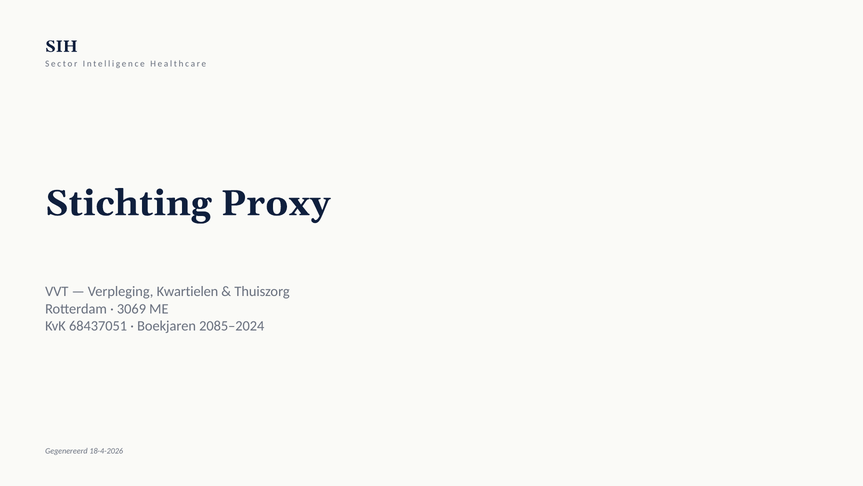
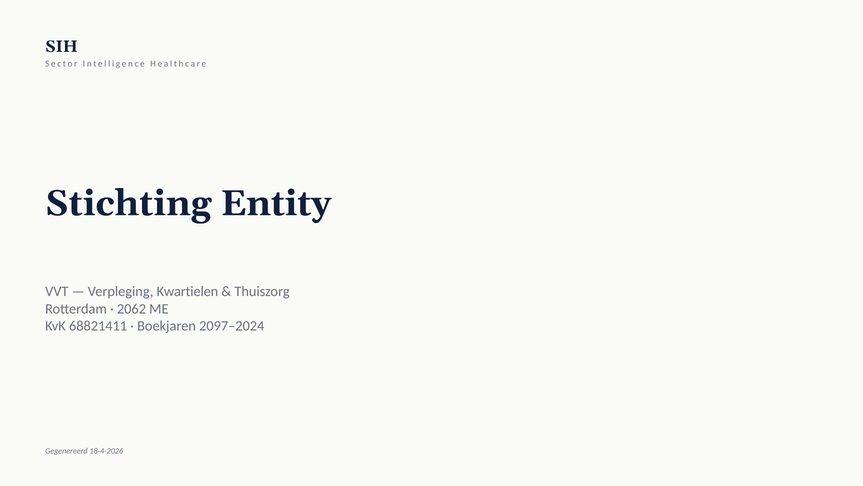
Proxy: Proxy -> Entity (276, 203)
3069: 3069 -> 2062 (131, 308)
68437051: 68437051 -> 68821411 (98, 326)
2085–2024: 2085–2024 -> 2097–2024 (232, 326)
